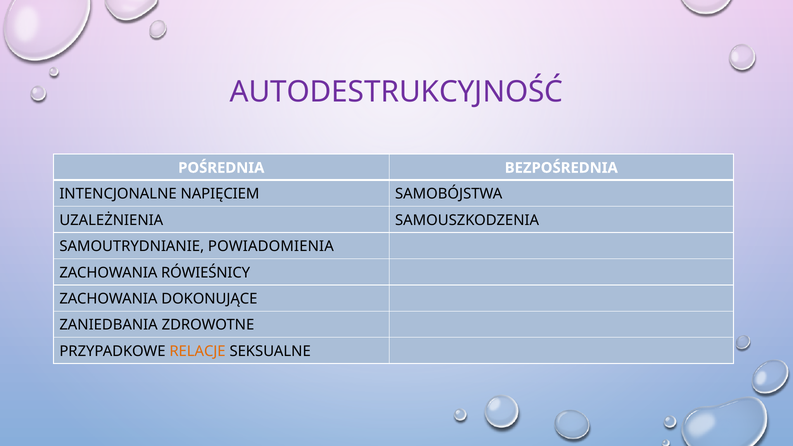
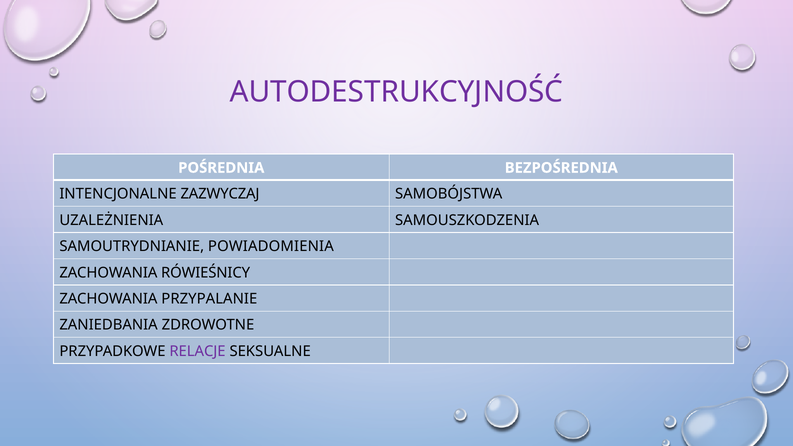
NAPIĘCIEM: NAPIĘCIEM -> ZAZWYCZAJ (220, 194)
DOKONUJĄCE: DOKONUJĄCE -> PRZYPALANIE (209, 299)
RELACJE colour: orange -> purple (198, 351)
